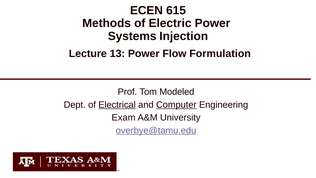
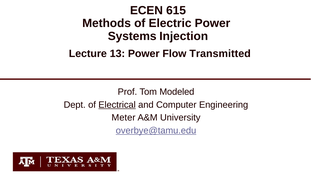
Formulation: Formulation -> Transmitted (220, 54)
Computer underline: present -> none (176, 105)
Exam: Exam -> Meter (124, 117)
